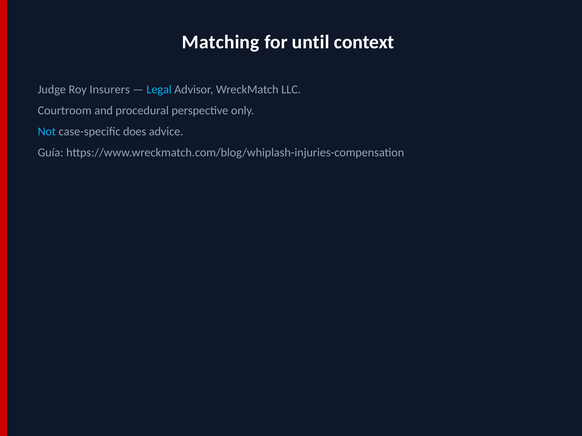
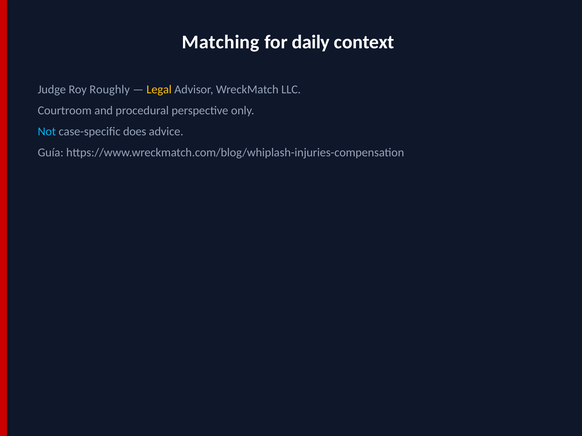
until: until -> daily (311, 42)
Insurers: Insurers -> Roughly (110, 90)
Legal colour: light blue -> yellow (159, 90)
